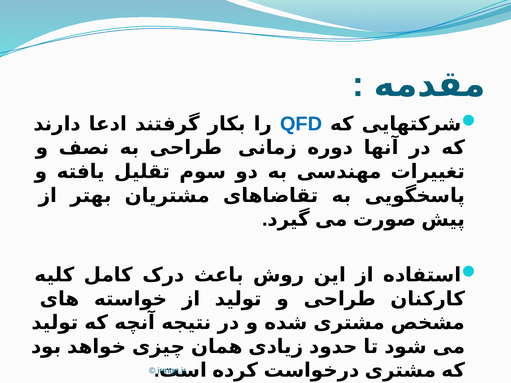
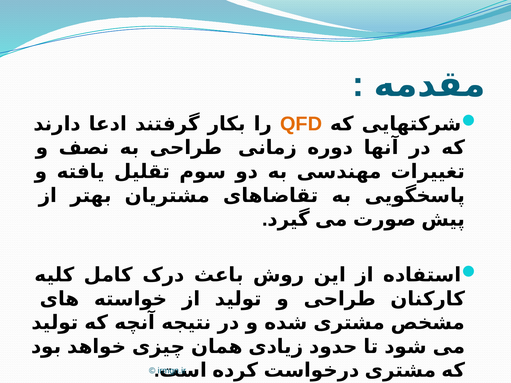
QFD colour: blue -> orange (301, 124)
